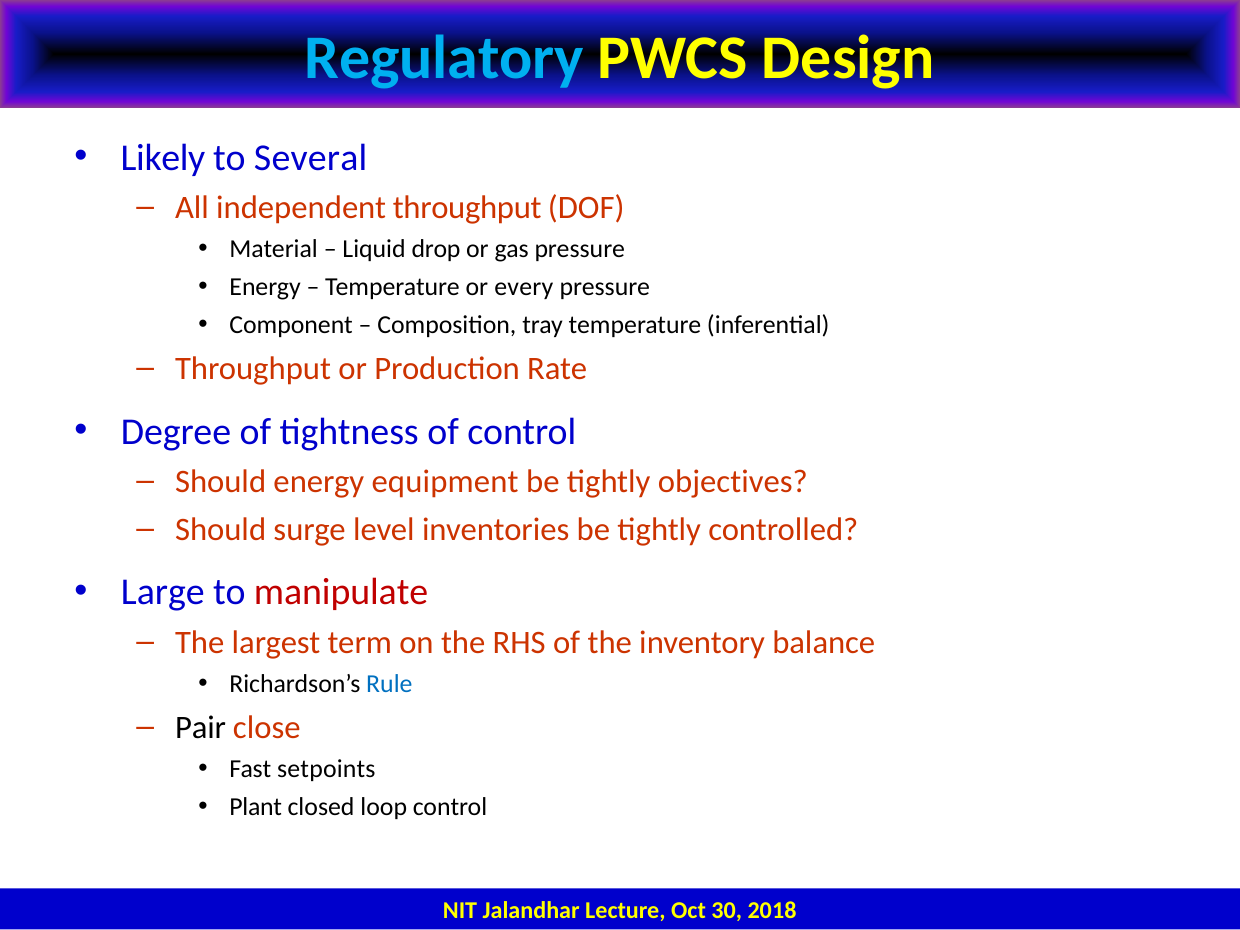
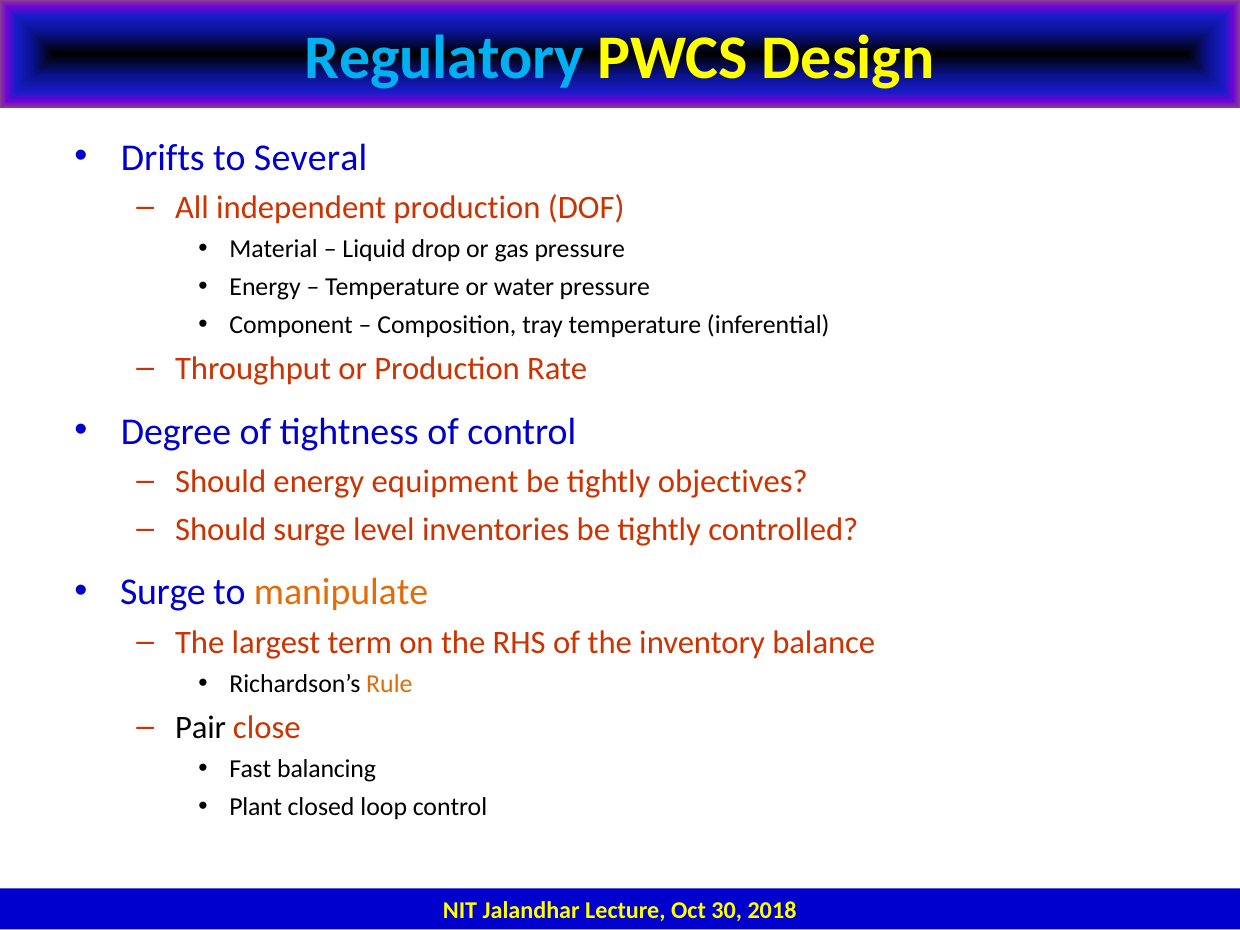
Likely: Likely -> Drifts (163, 158)
independent throughput: throughput -> production (467, 208)
every: every -> water (524, 287)
Large: Large -> Surge (163, 592)
manipulate colour: red -> orange (341, 592)
Rule colour: blue -> orange (389, 684)
setpoints: setpoints -> balancing (327, 769)
